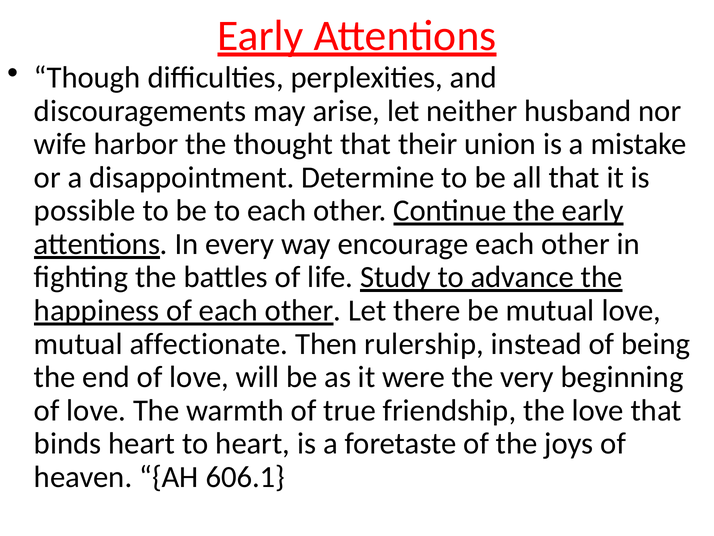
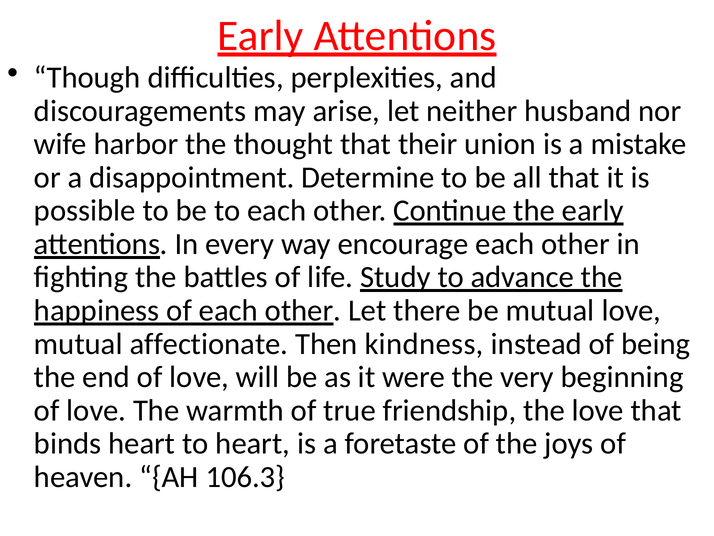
rulership: rulership -> kindness (424, 344)
606.1: 606.1 -> 106.3 (245, 476)
